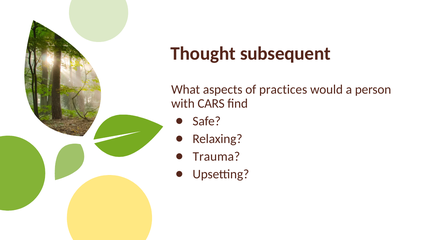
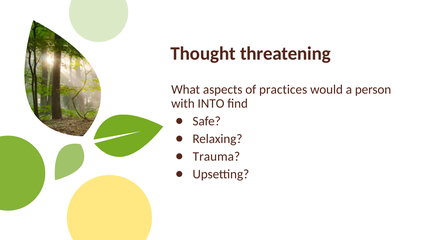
subsequent: subsequent -> threatening (285, 54)
CARS: CARS -> INTO (211, 103)
